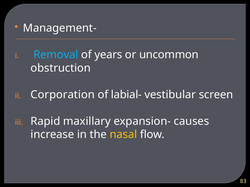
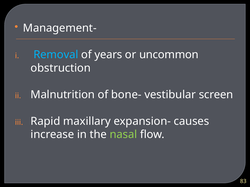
Corporation: Corporation -> Malnutrition (63, 95)
labial-: labial- -> bone- (126, 95)
nasal colour: yellow -> light green (123, 135)
